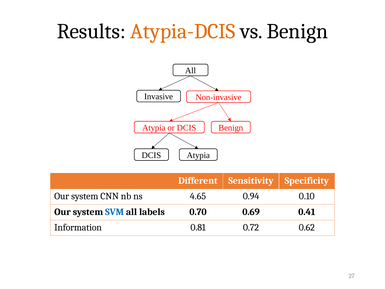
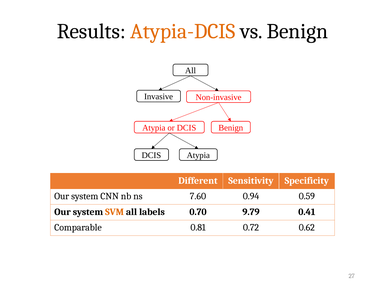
4.65: 4.65 -> 7.60 (198, 196)
0.10: 0.10 -> 0.59 (307, 196)
SVM colour: blue -> orange (115, 212)
0.69: 0.69 -> 9.79 (251, 212)
Information: Information -> Comparable (78, 227)
